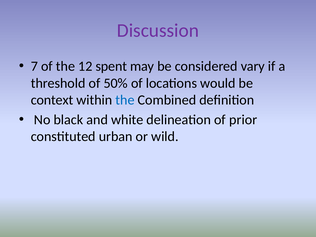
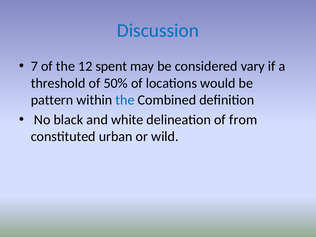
Discussion colour: purple -> blue (158, 31)
context: context -> pattern (52, 100)
prior: prior -> from (243, 120)
